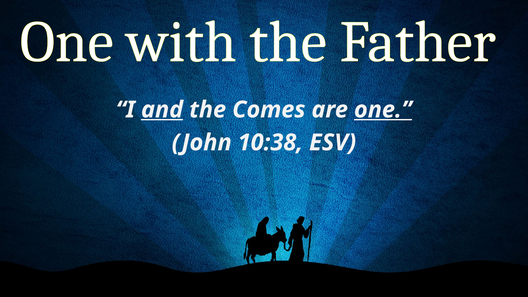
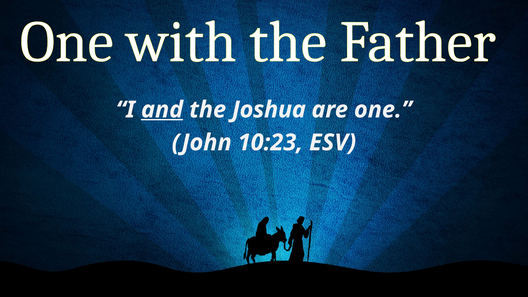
Comes: Comes -> Joshua (269, 110)
one underline: present -> none (383, 110)
10:38: 10:38 -> 10:23 (270, 143)
